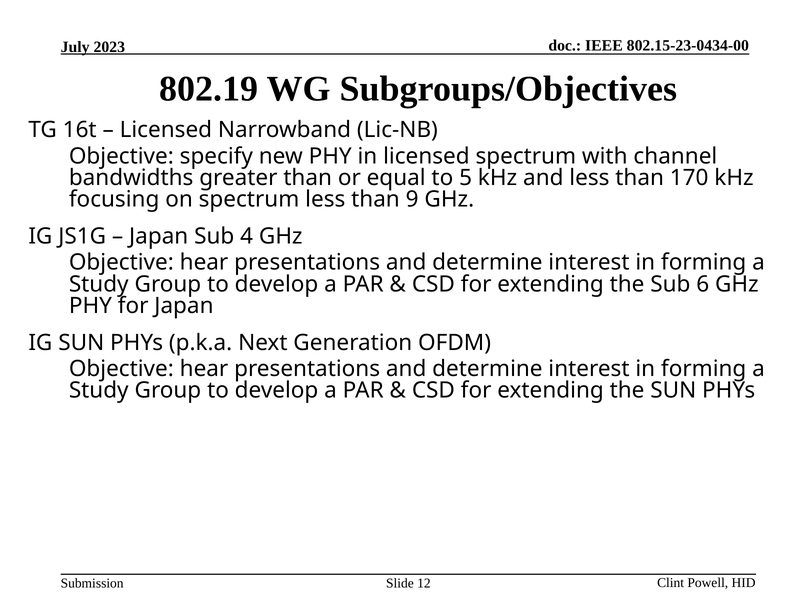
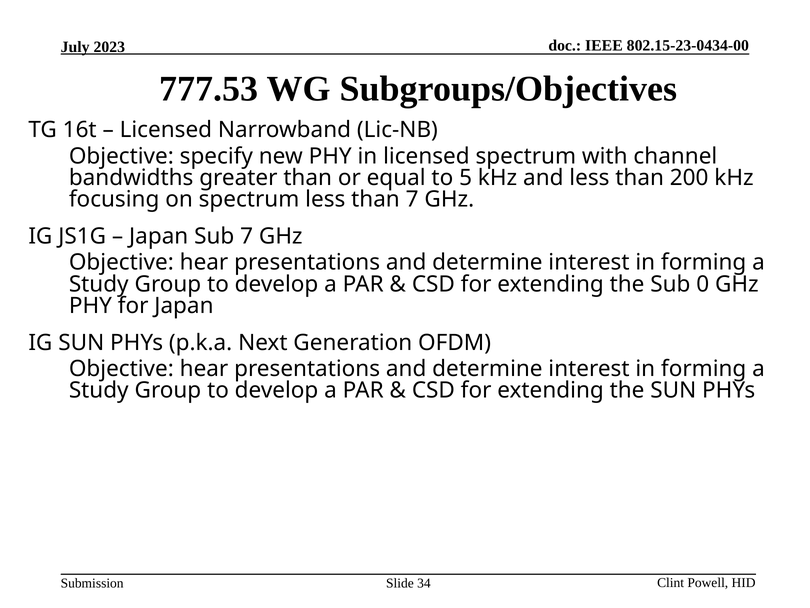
802.19: 802.19 -> 777.53 (209, 89)
170: 170 -> 200 (689, 178)
than 9: 9 -> 7 (412, 199)
Sub 4: 4 -> 7 (247, 236)
6: 6 -> 0 (703, 284)
12: 12 -> 34 (424, 583)
